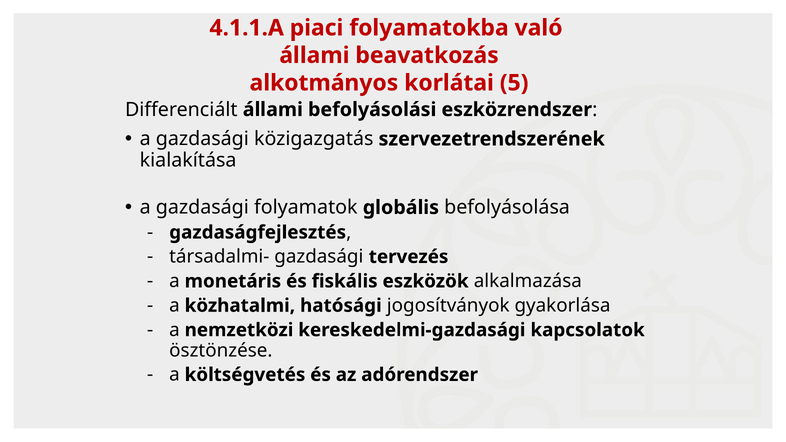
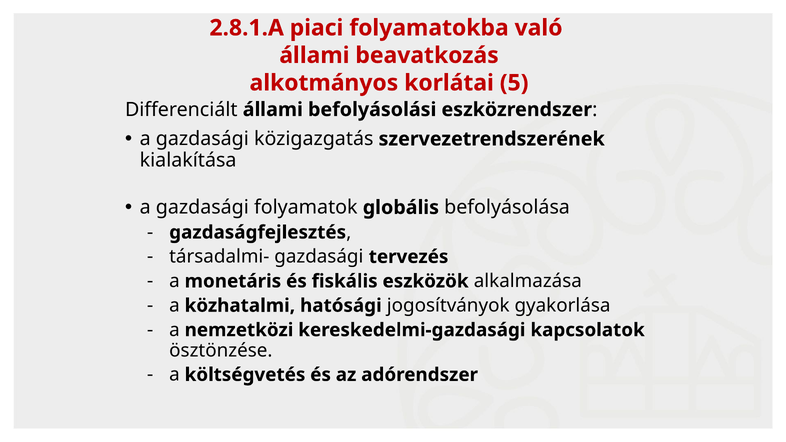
4.1.1.A: 4.1.1.A -> 2.8.1.A (247, 28)
